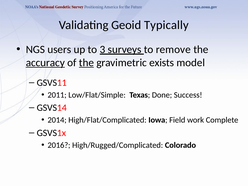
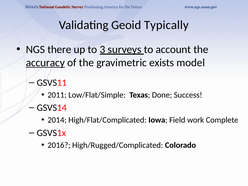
users: users -> there (59, 49)
remove: remove -> account (173, 49)
the underline: present -> none (86, 63)
